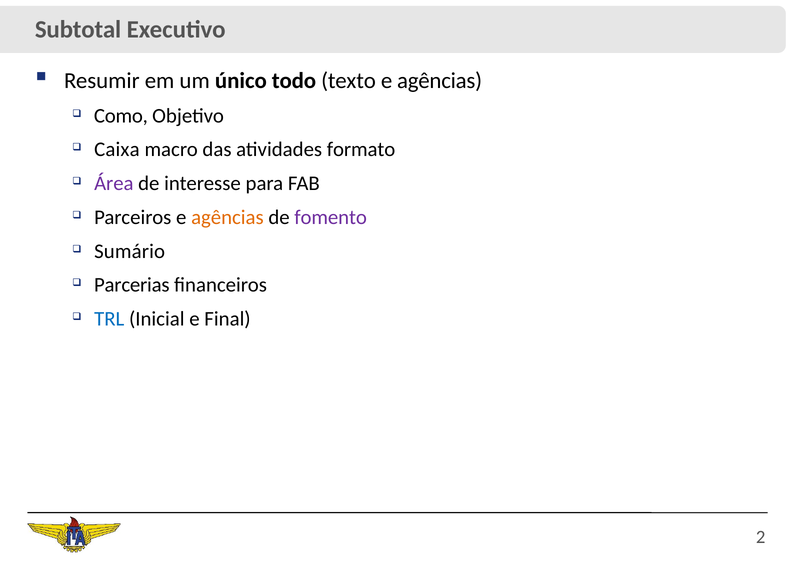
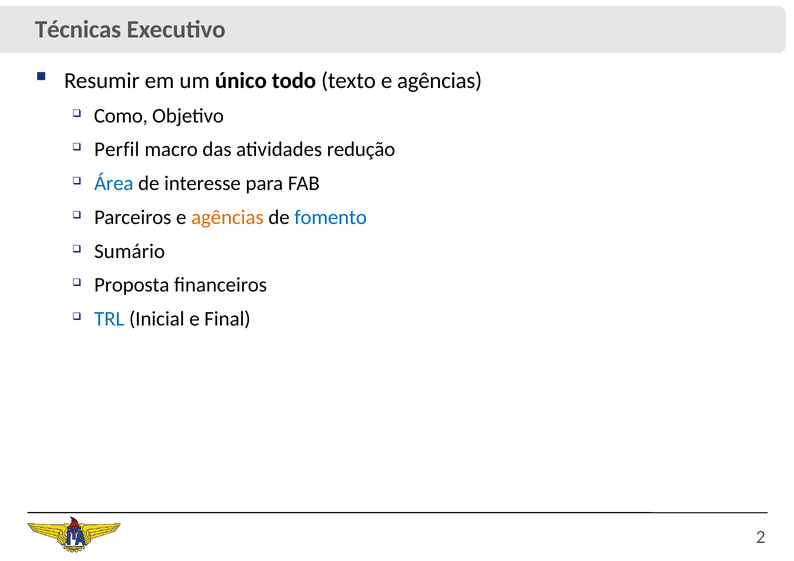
Subtotal: Subtotal -> Técnicas (78, 29)
Caixa: Caixa -> Perfil (117, 150)
formato: formato -> redução (361, 150)
Área colour: purple -> blue (114, 184)
fomento colour: purple -> blue (331, 217)
Parcerias: Parcerias -> Proposta (132, 285)
